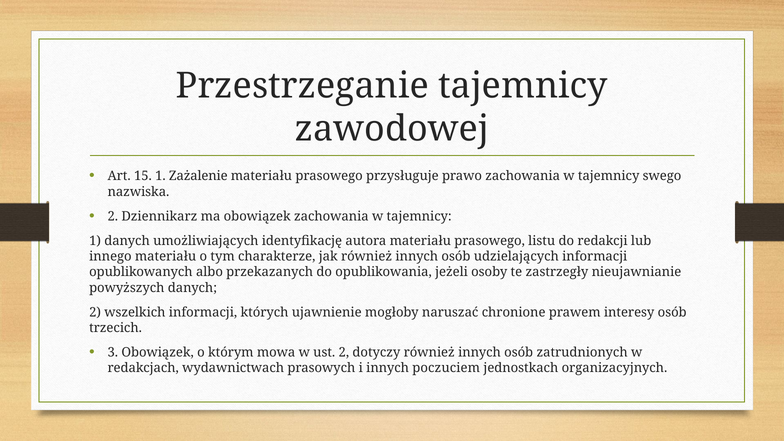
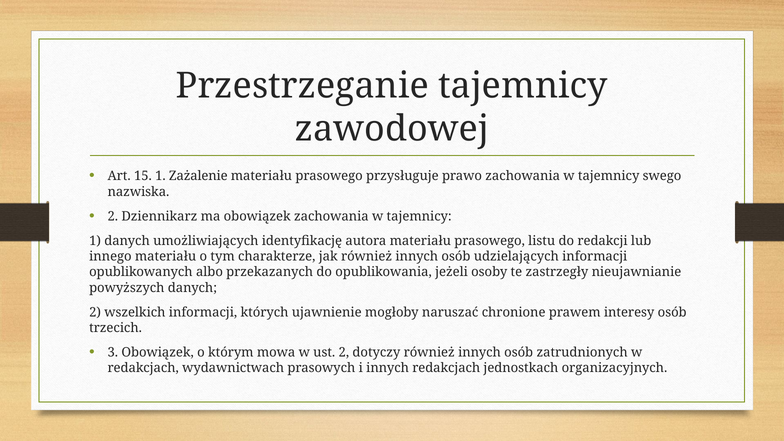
innych poczuciem: poczuciem -> redakcjach (446, 368)
